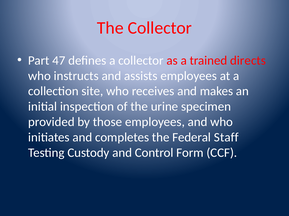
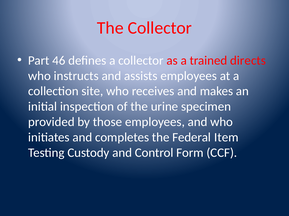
47: 47 -> 46 (59, 61)
Staff: Staff -> Item (226, 138)
